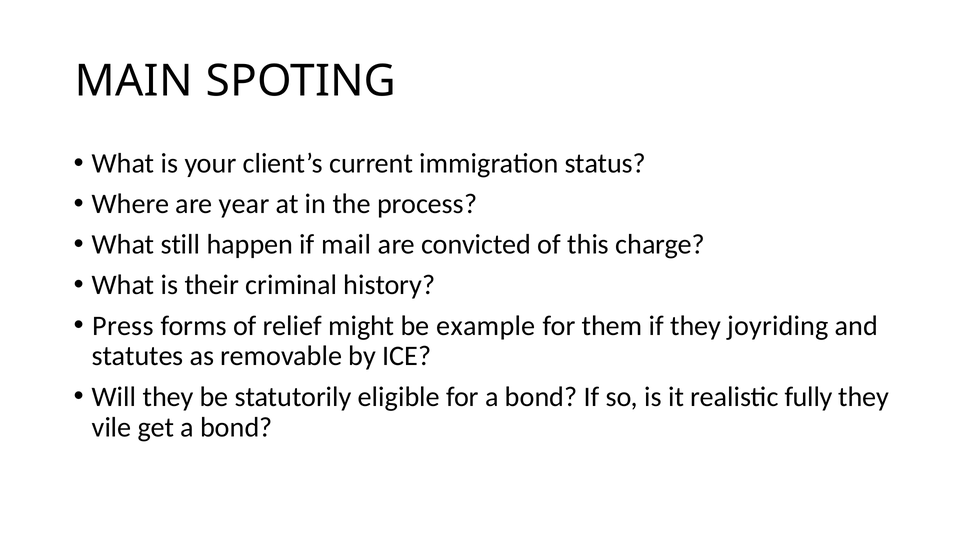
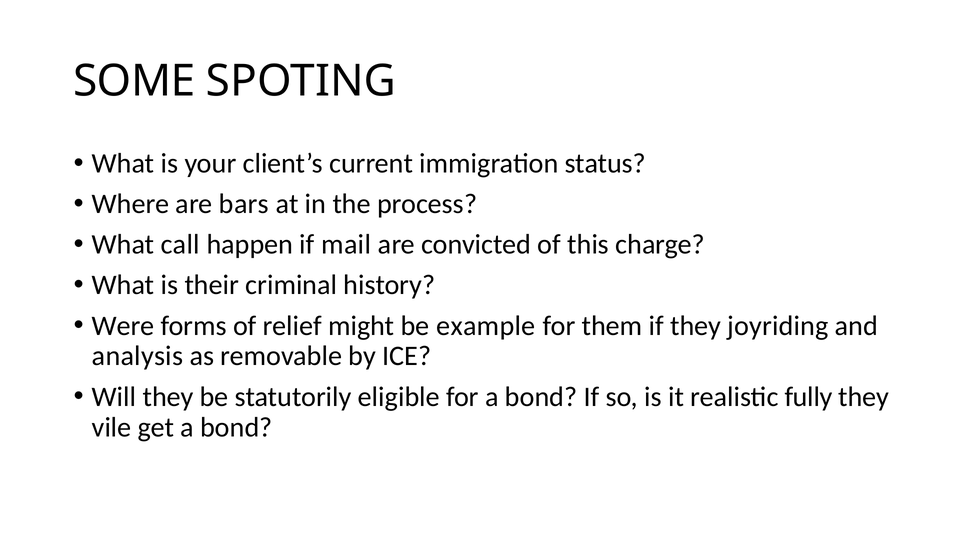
MAIN: MAIN -> SOME (134, 81)
year: year -> bars (244, 204)
still: still -> call (180, 245)
Press: Press -> Were (123, 326)
statutes: statutes -> analysis (137, 356)
